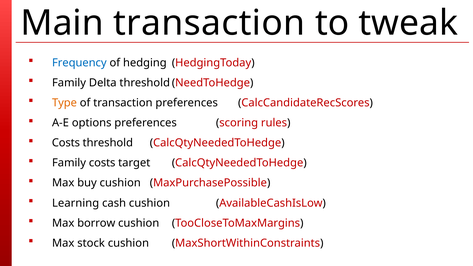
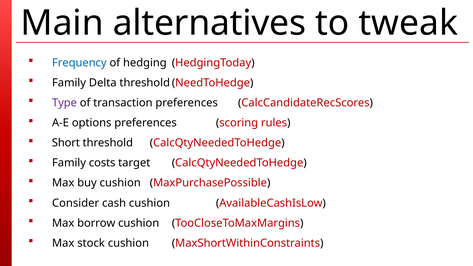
Main transaction: transaction -> alternatives (209, 23)
Type colour: orange -> purple (64, 103)
Costs: Costs -> Short (66, 143)
Learning: Learning -> Consider (76, 203)
